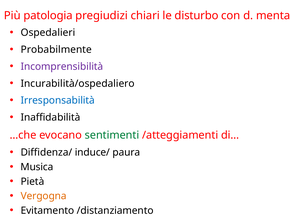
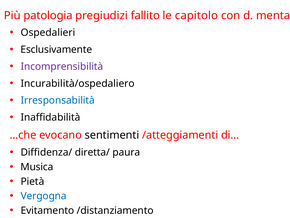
chiari: chiari -> fallito (145, 15)
disturbo: disturbo -> capitolo (196, 15)
Probabilmente: Probabilmente -> Esclusivamente (56, 49)
sentimenti colour: green -> black (112, 135)
induce/: induce/ -> diretta/ (92, 152)
Vergogna colour: orange -> blue (44, 196)
